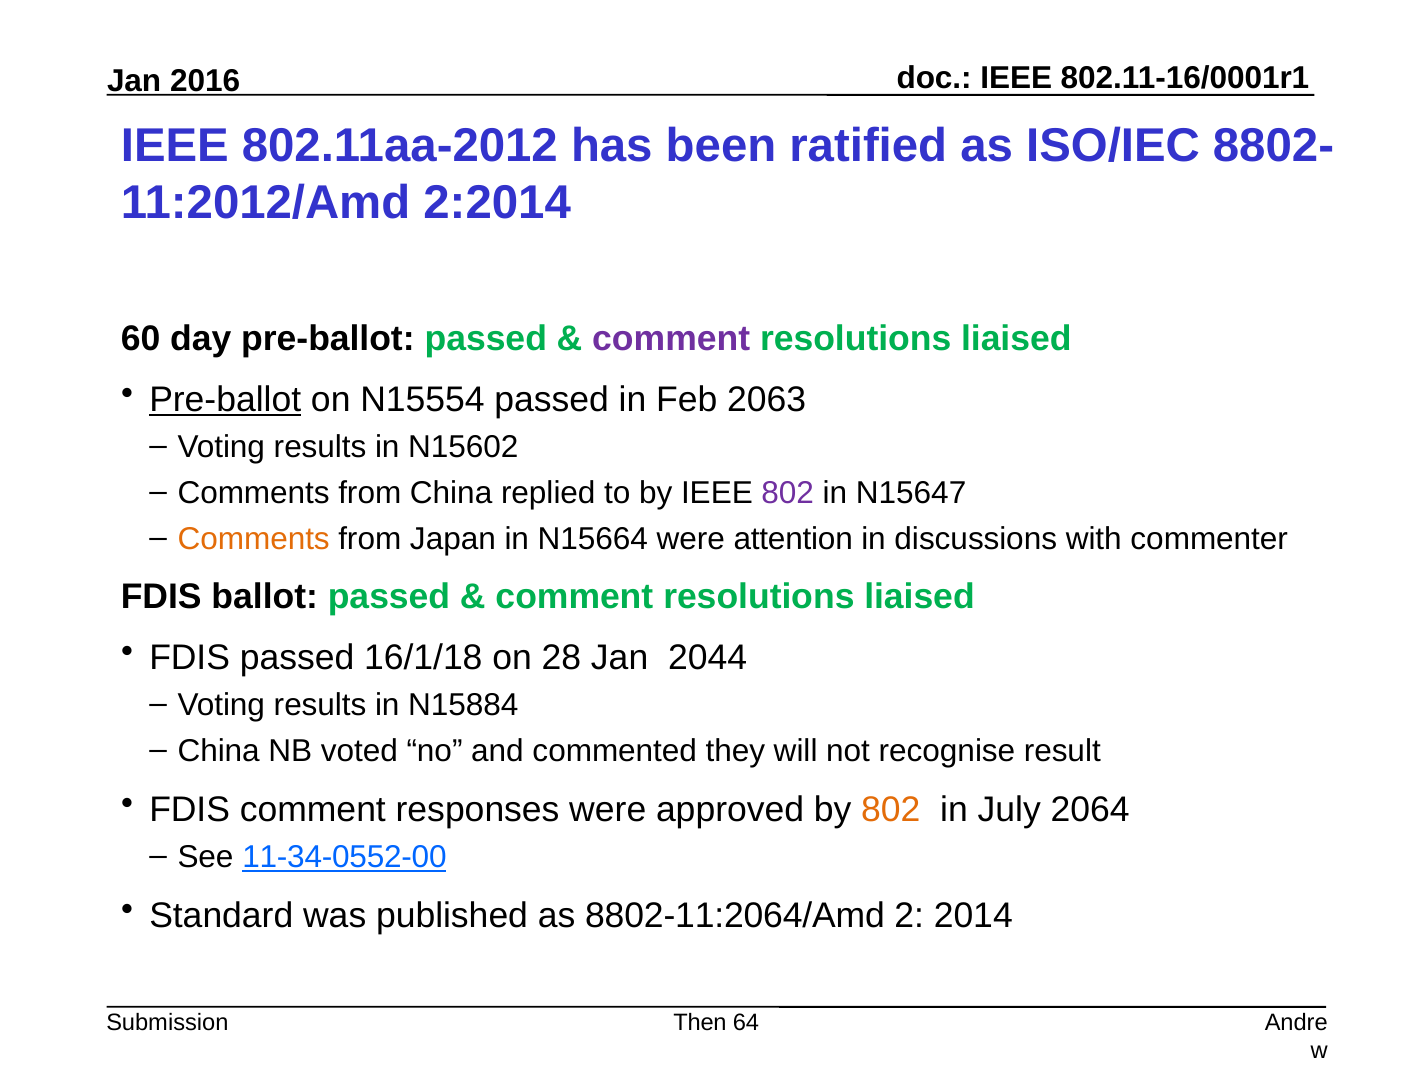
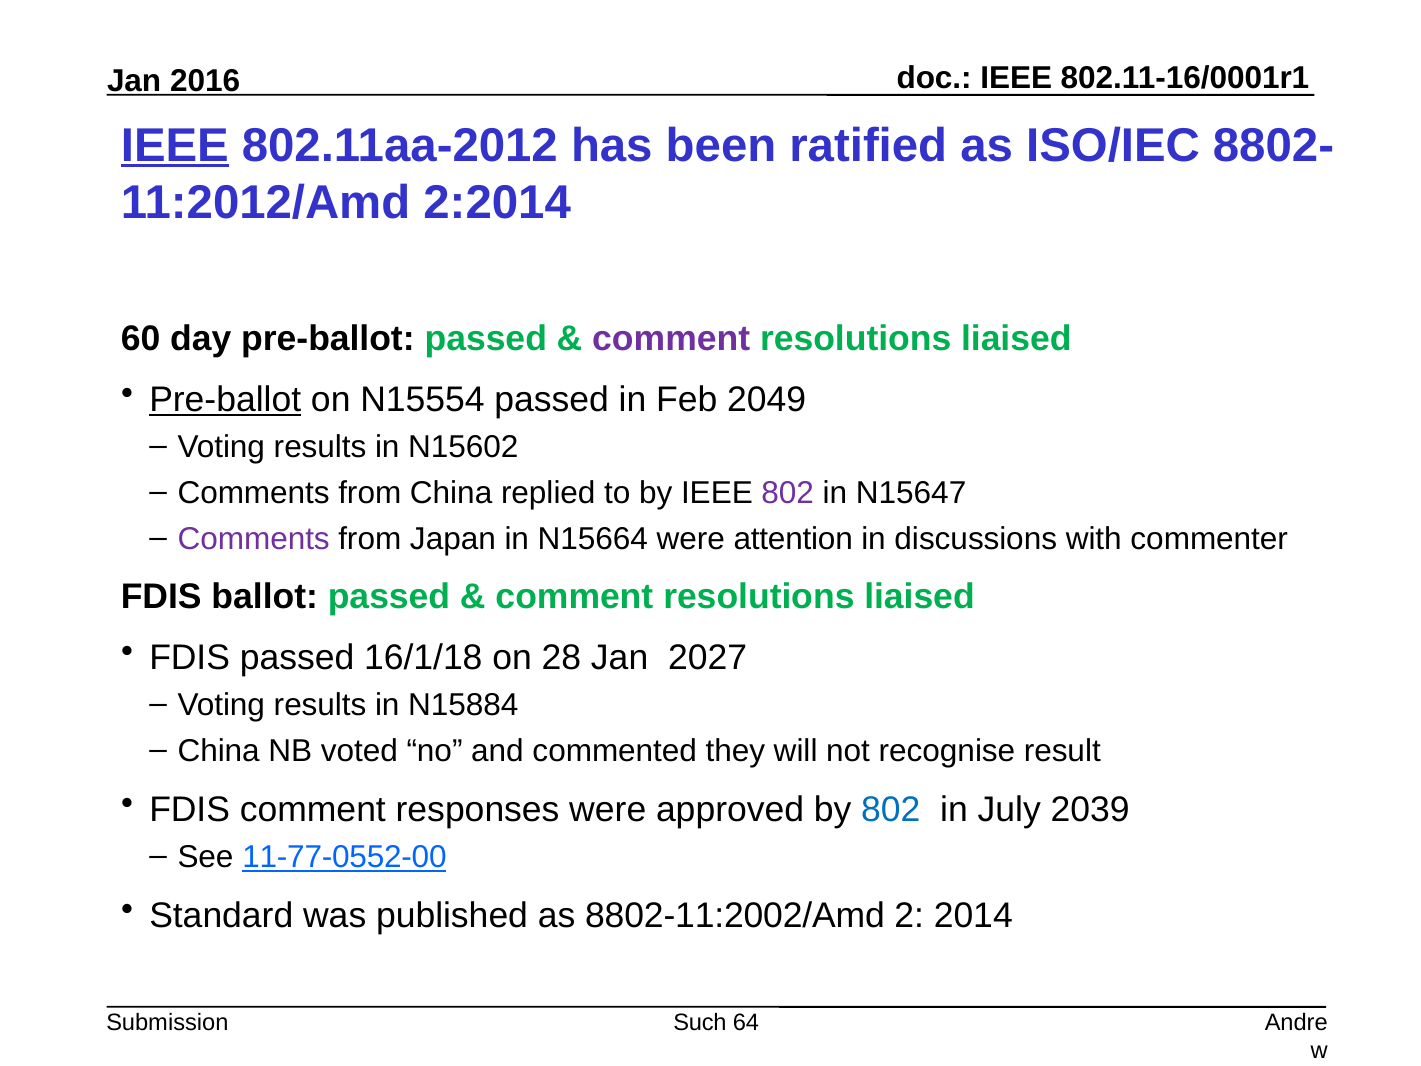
IEEE underline: none -> present (175, 145)
2063: 2063 -> 2049 (767, 399)
Comments colour: orange -> purple (254, 539)
2044: 2044 -> 2027 (708, 657)
802 colour: orange -> blue (891, 809)
2064: 2064 -> 2039 (1090, 809)
11-34-0552-00: 11-34-0552-00 -> 11-77-0552-00 (344, 857)
8802-11:2064/Amd: 8802-11:2064/Amd -> 8802-11:2002/Amd (735, 916)
Then: Then -> Such (700, 1022)
